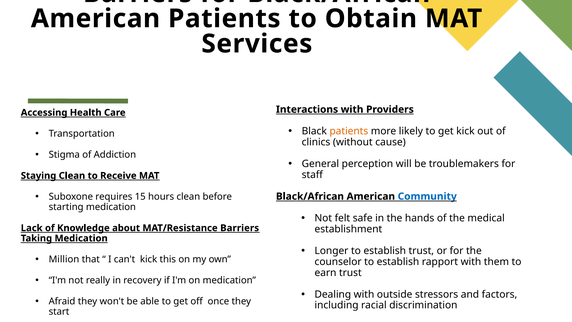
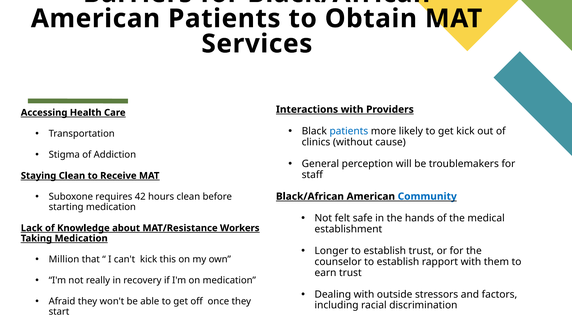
patients colour: orange -> blue (349, 131)
15: 15 -> 42 (140, 197)
MAT/Resistance Barriers: Barriers -> Workers (240, 228)
